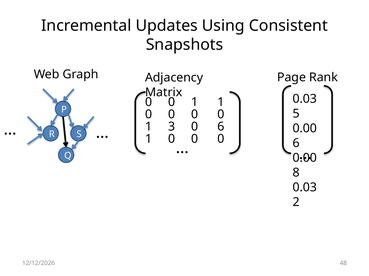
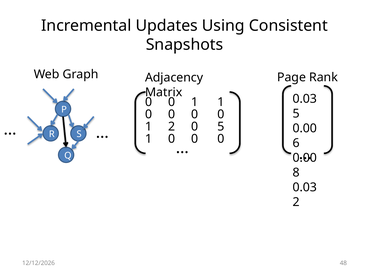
1 3: 3 -> 2 (172, 127)
0 6: 6 -> 5 (221, 127)
